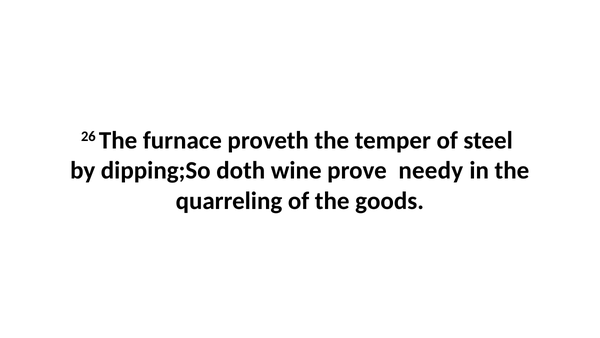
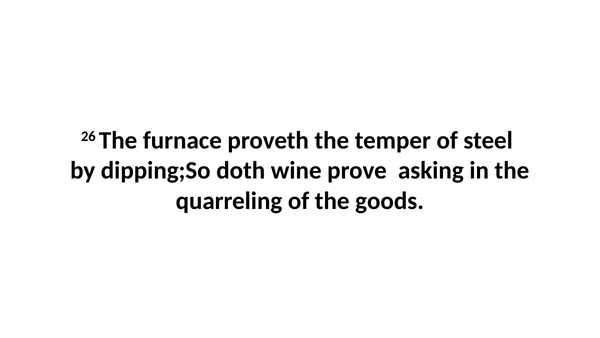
needy: needy -> asking (431, 170)
